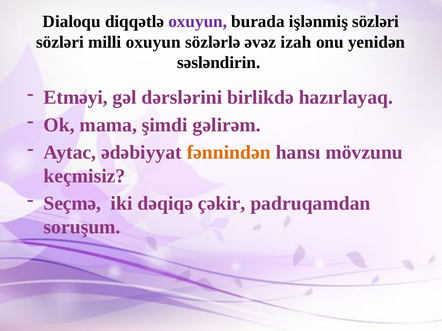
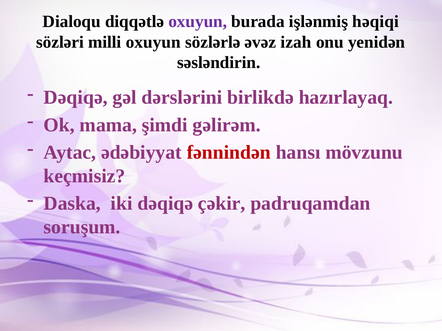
işlənmiş sözləri: sözləri -> həqiqi (376, 21)
Etməyi: Etməyi -> Dəqiqə (76, 98)
fənnindən colour: orange -> red (229, 153)
Seçmə: Seçmə -> Daska (72, 204)
